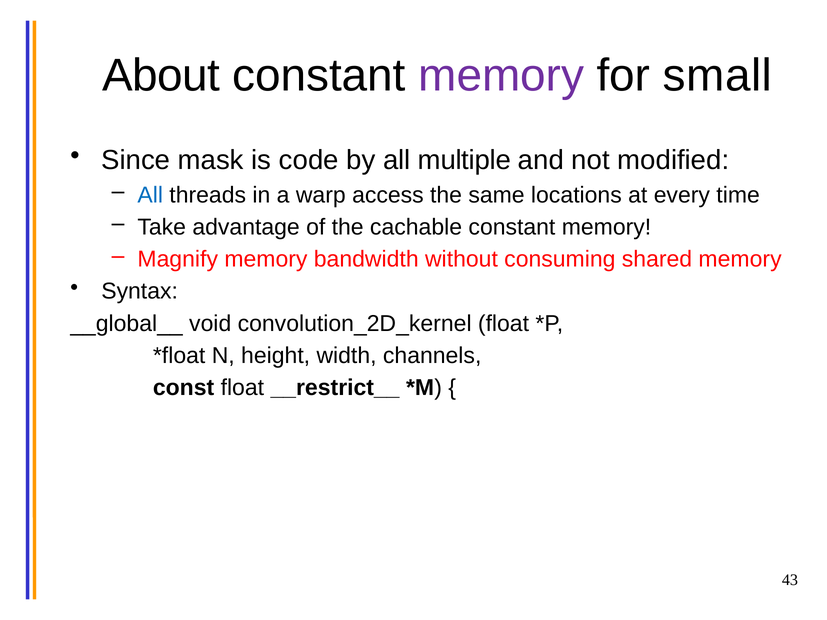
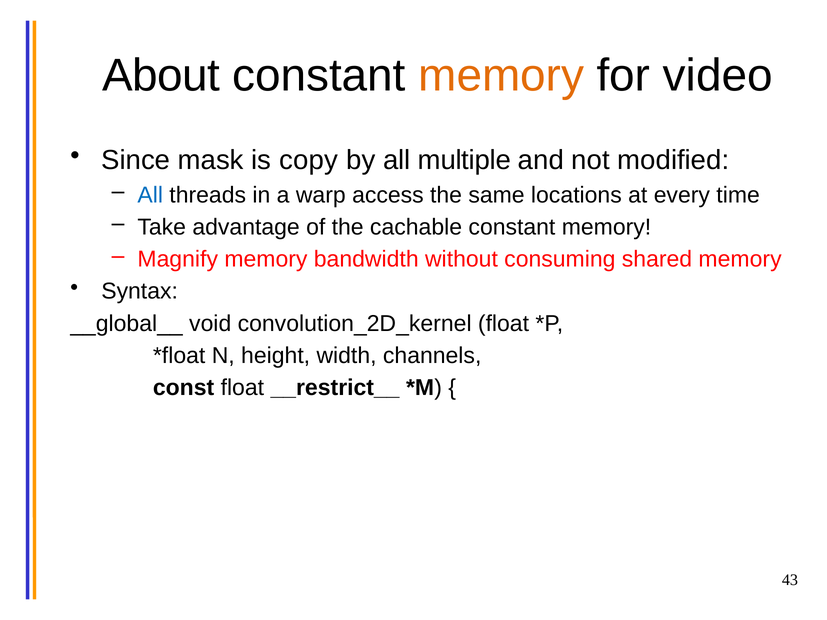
memory colour: purple -> orange (501, 76)
small: small -> video (718, 76)
code: code -> copy (309, 160)
